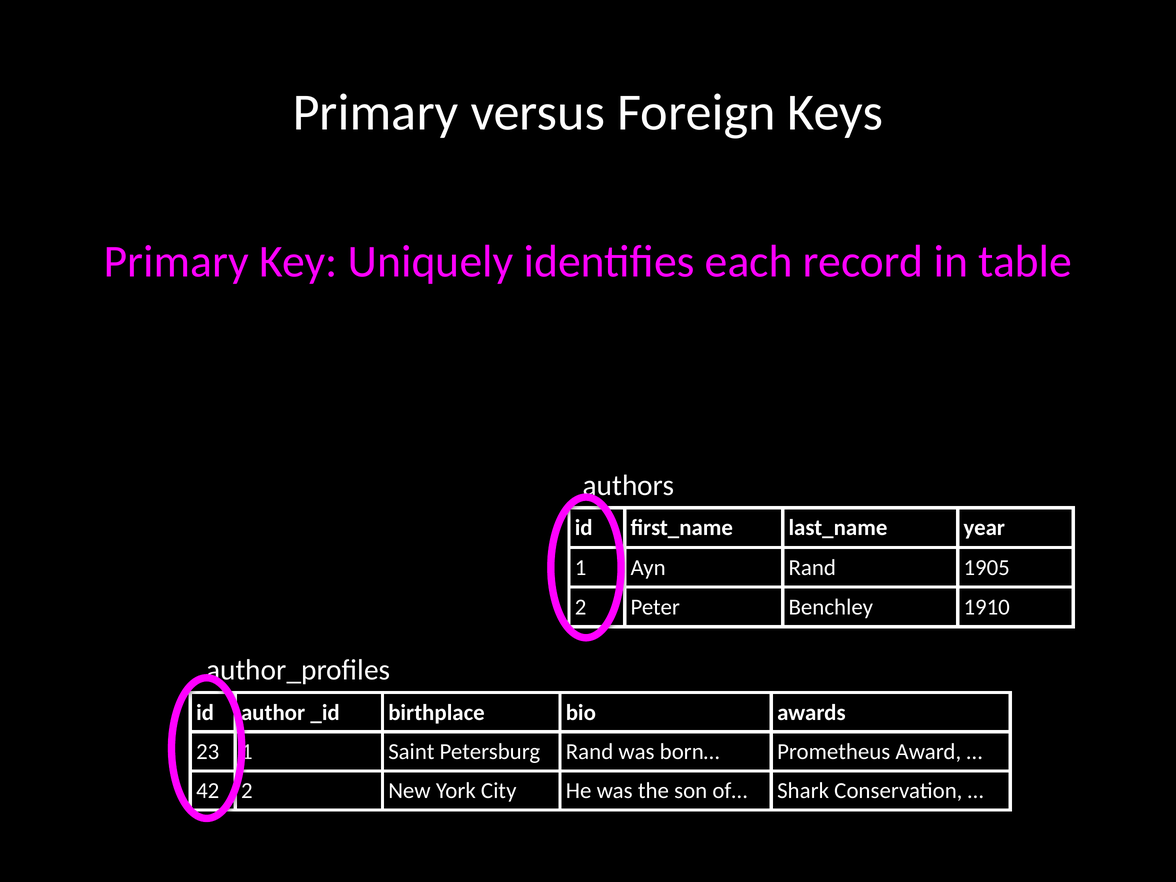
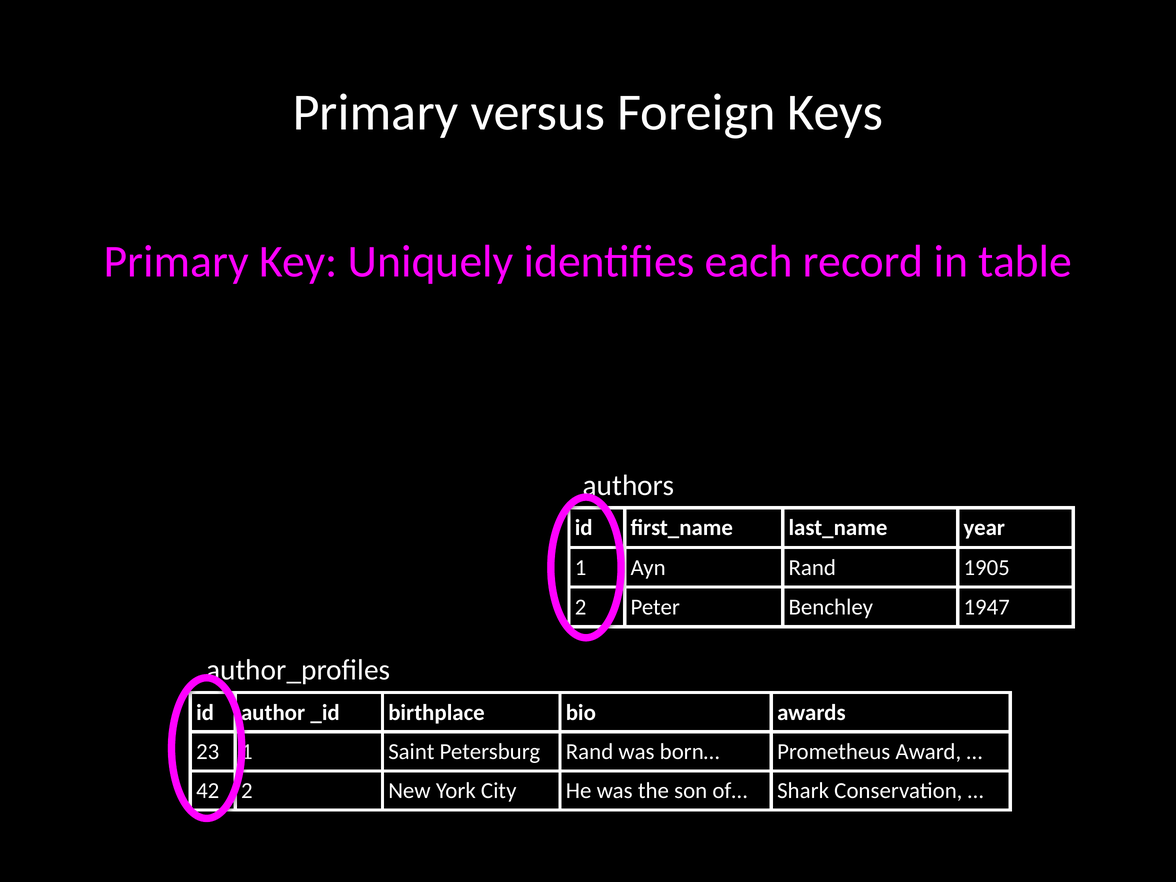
1910: 1910 -> 1947 (987, 607)
